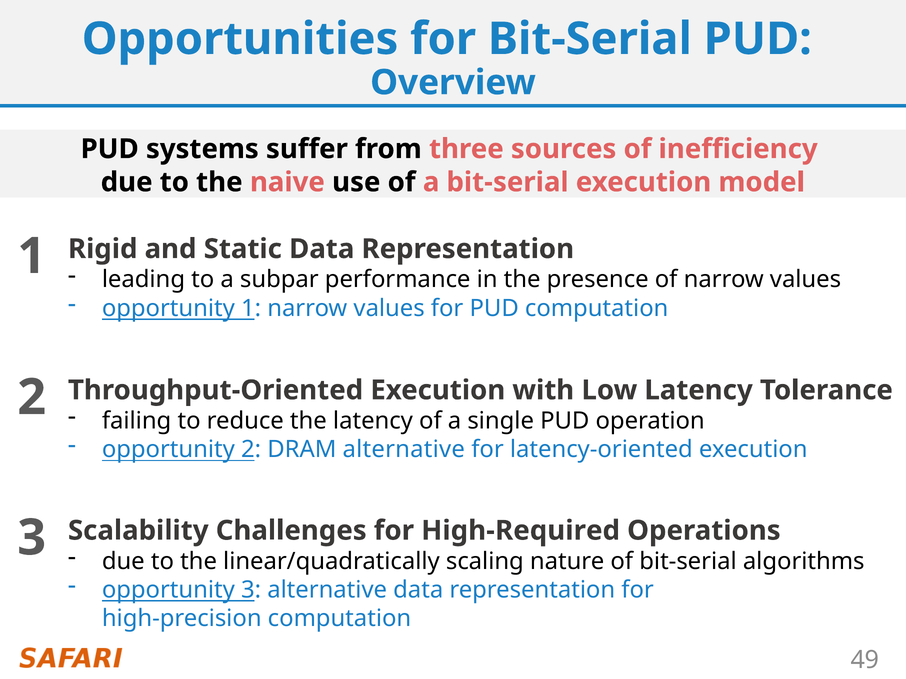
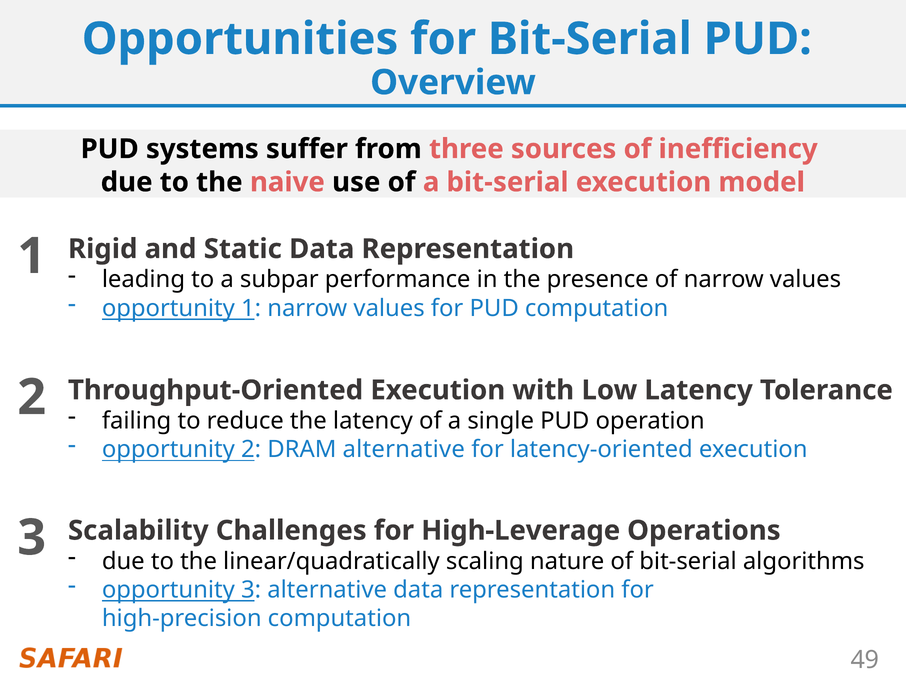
High-Required: High-Required -> High-Leverage (521, 531)
